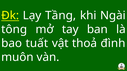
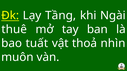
tông: tông -> thuê (14, 30)
đình: đình -> nhìn (113, 44)
